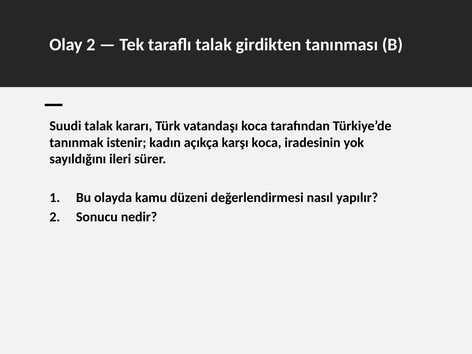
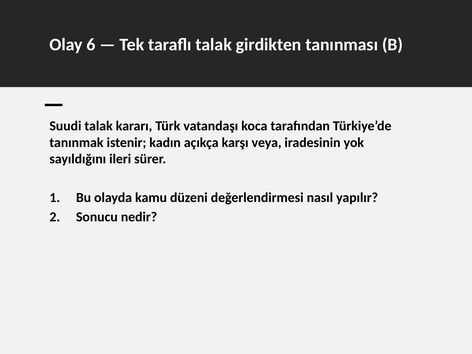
Olay 2: 2 -> 6 (91, 45)
karşı koca: koca -> veya (267, 143)
